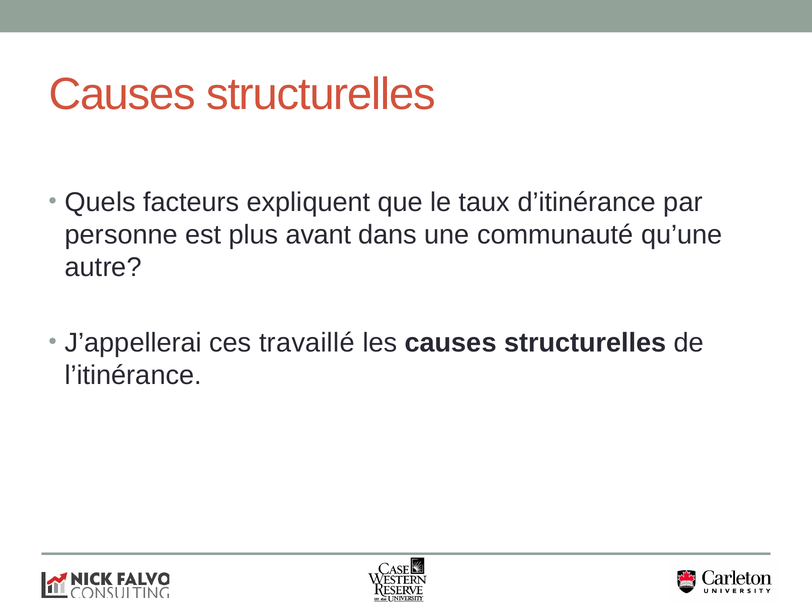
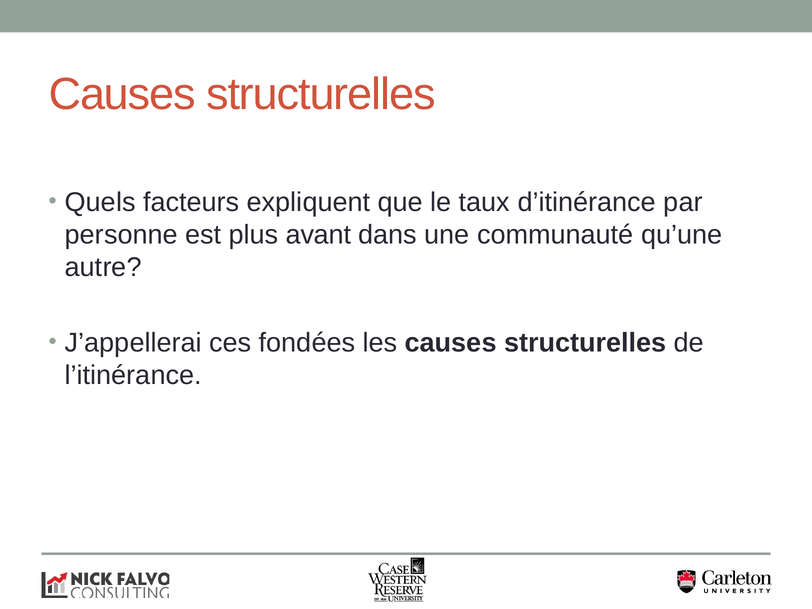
travaillé: travaillé -> fondées (307, 343)
